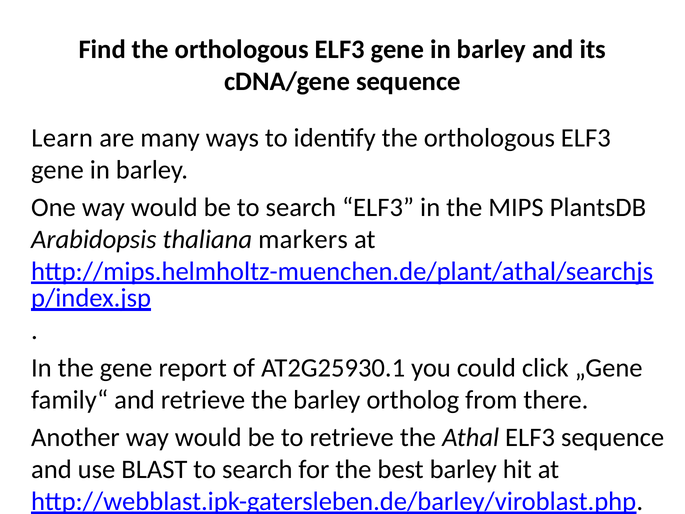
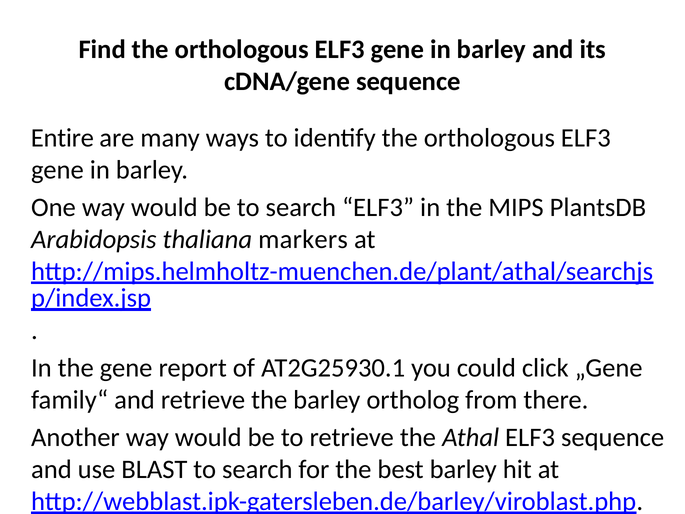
Learn: Learn -> Entire (62, 138)
